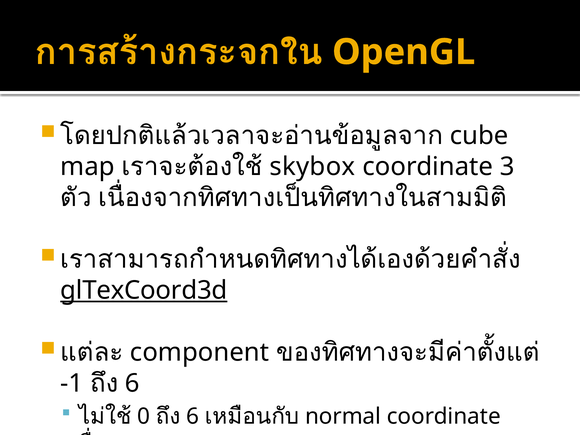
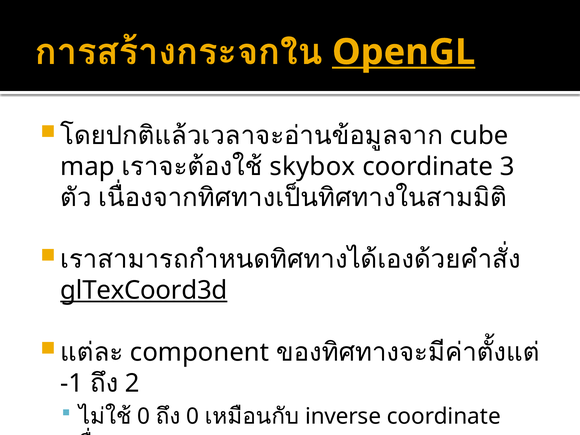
OpenGL underline: none -> present (404, 52)
6: 6 -> 2 (132, 383)
6: 6 -> 0 (193, 417)
normal: normal -> inverse (343, 417)
